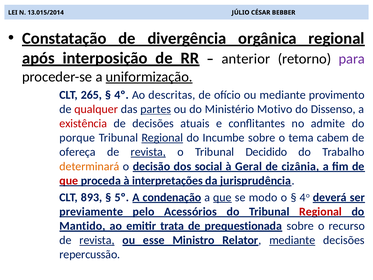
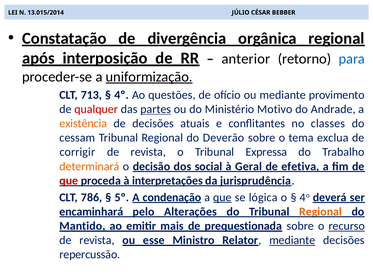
para colour: purple -> blue (352, 59)
265: 265 -> 713 (91, 95)
descritas: descritas -> questões (172, 95)
Dissenso: Dissenso -> Andrade (333, 109)
existência colour: red -> orange (83, 123)
admite: admite -> classes (328, 123)
porque: porque -> cessam (77, 138)
Regional underline: present -> none (162, 138)
Incumbe: Incumbe -> Deverão (224, 138)
cabem: cabem -> exclua (333, 138)
ofereça: ofereça -> corrigir (77, 152)
revista underline: present -> none (148, 152)
Decidido: Decidido -> Expressa (266, 152)
cizânia: cizânia -> efetiva (300, 166)
893: 893 -> 786 (92, 197)
modo: modo -> lógica (263, 197)
previamente: previamente -> encaminhará (91, 211)
Acessórios: Acessórios -> Alterações (191, 211)
Regional colour: red -> orange (321, 211)
trata: trata -> mais (172, 226)
recurso underline: none -> present (347, 226)
revista underline: present -> none (97, 240)
